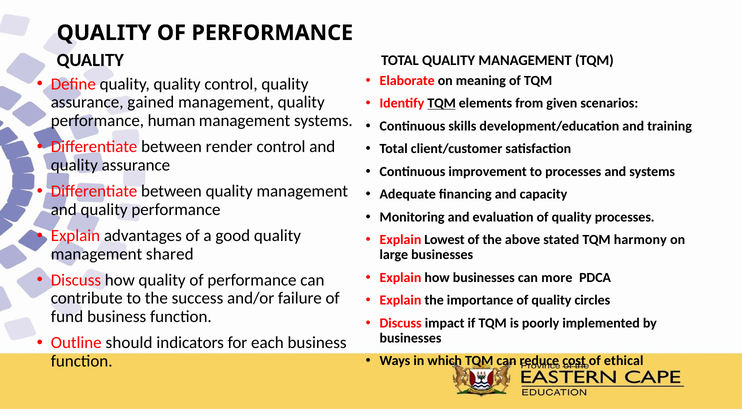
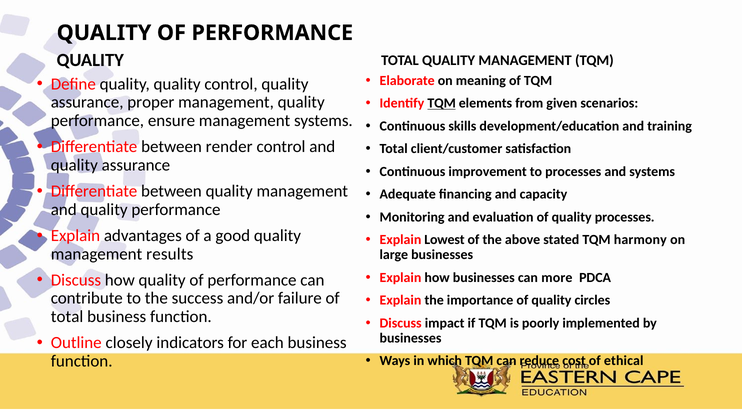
gained: gained -> proper (151, 102)
human: human -> ensure (172, 121)
shared: shared -> results (170, 254)
fund: fund -> total (67, 317)
should: should -> closely (129, 343)
cost underline: present -> none (574, 361)
